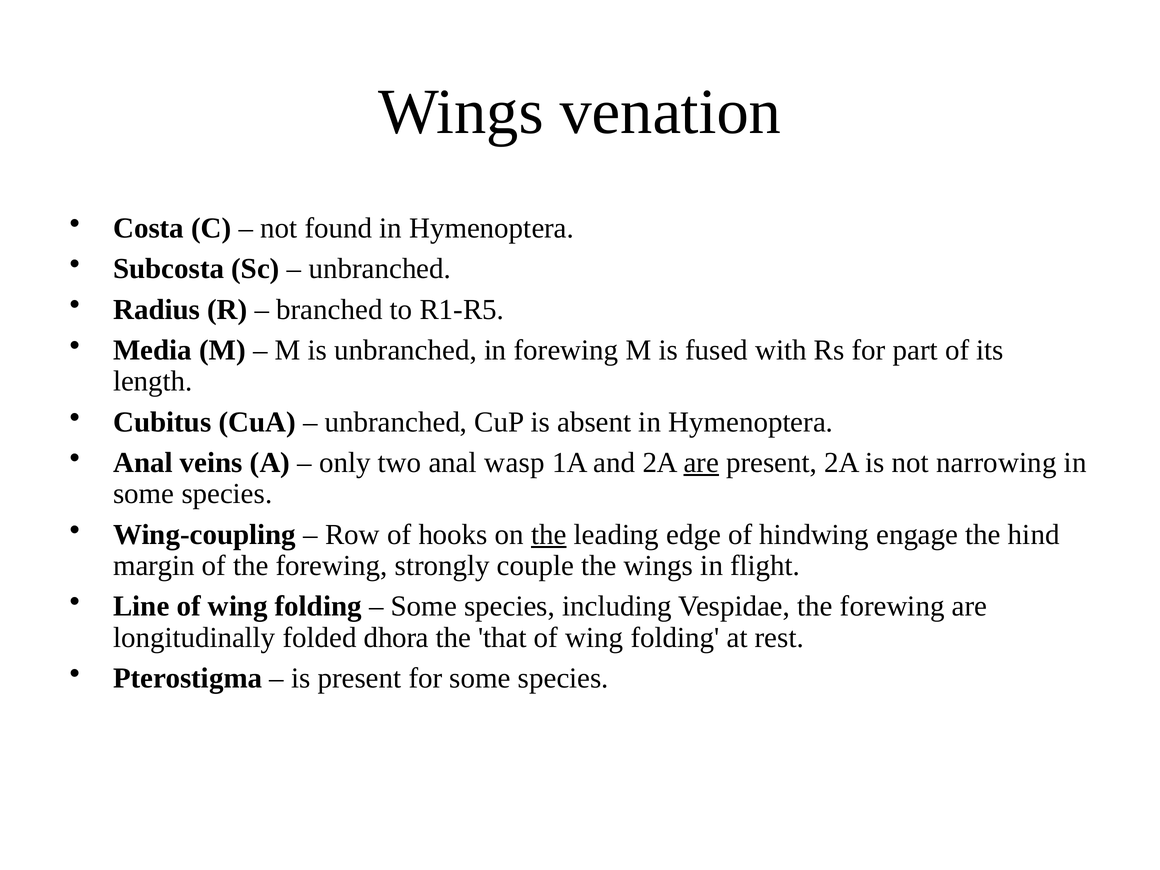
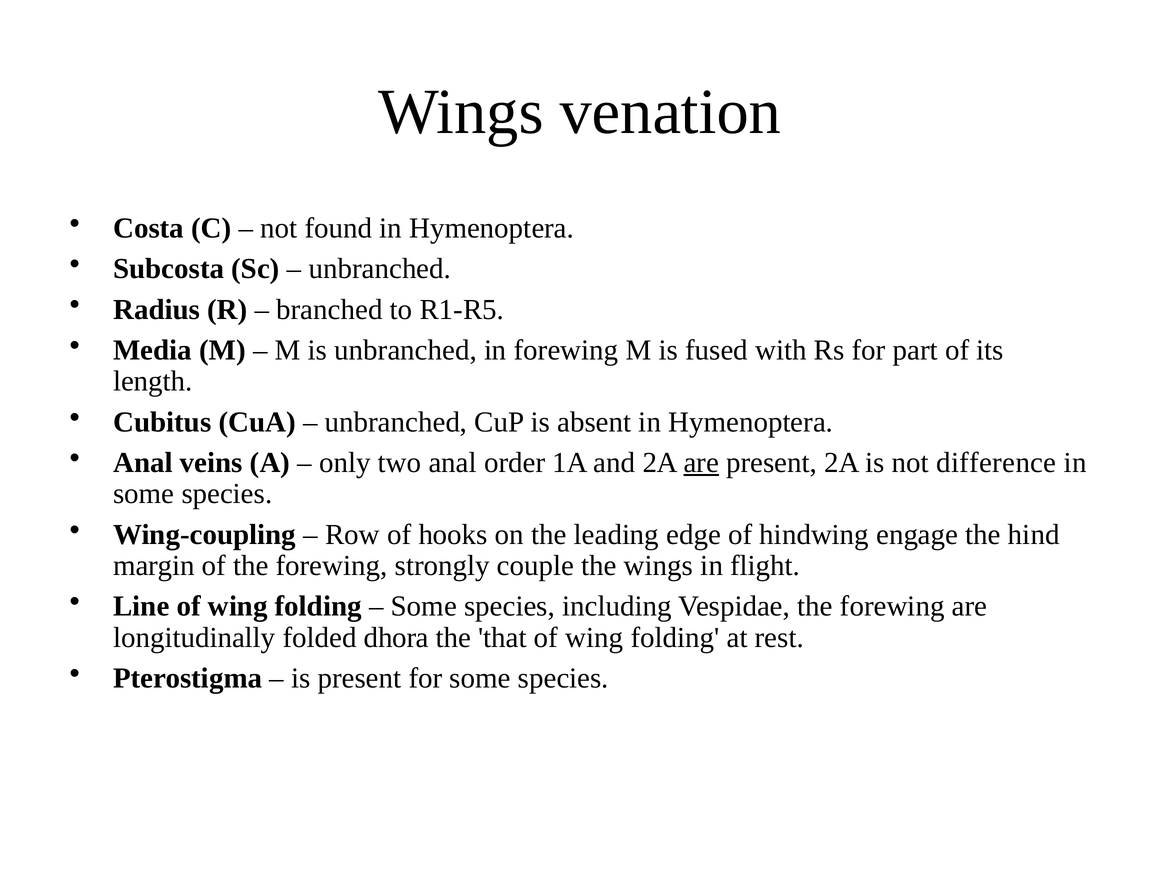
wasp: wasp -> order (515, 463)
narrowing: narrowing -> difference (996, 463)
the underline: present -> none (549, 534)
